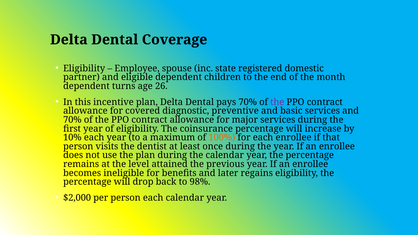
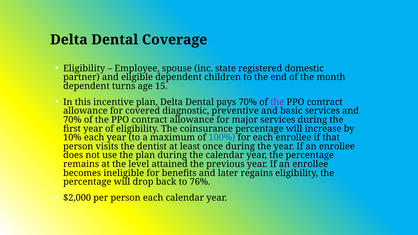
26: 26 -> 15 (161, 86)
100% colour: orange -> blue (222, 138)
98%: 98% -> 76% (200, 182)
